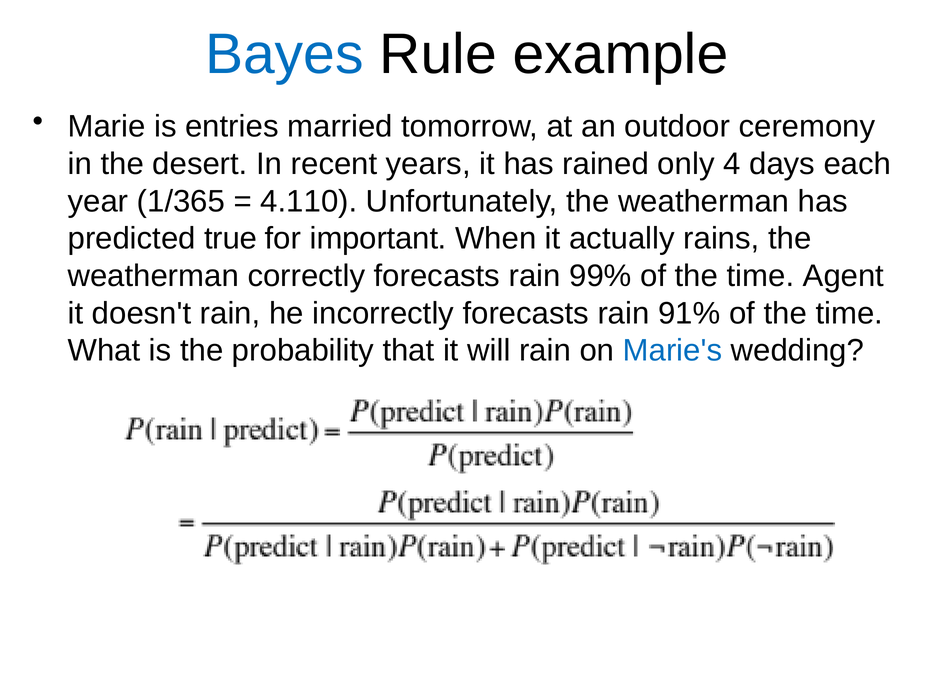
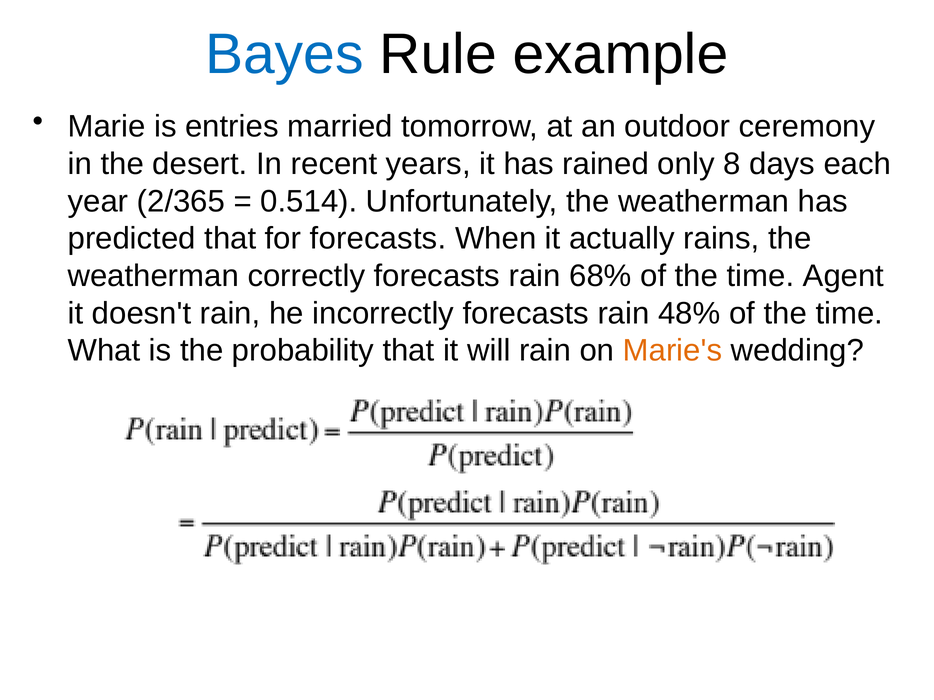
4: 4 -> 8 (732, 164)
1/365: 1/365 -> 2/365 (181, 201)
4.110: 4.110 -> 0.514 (309, 201)
predicted true: true -> that (230, 239)
for important: important -> forecasts (378, 239)
99%: 99% -> 68% (600, 276)
91%: 91% -> 48% (689, 314)
Marie's colour: blue -> orange (673, 351)
